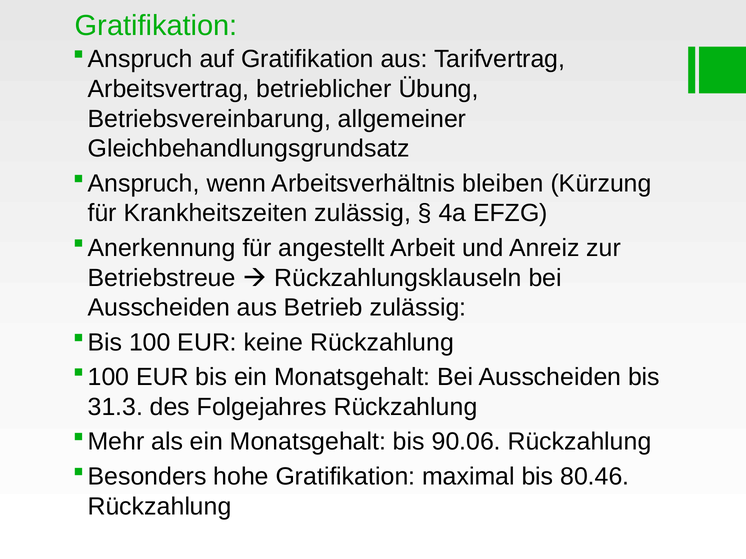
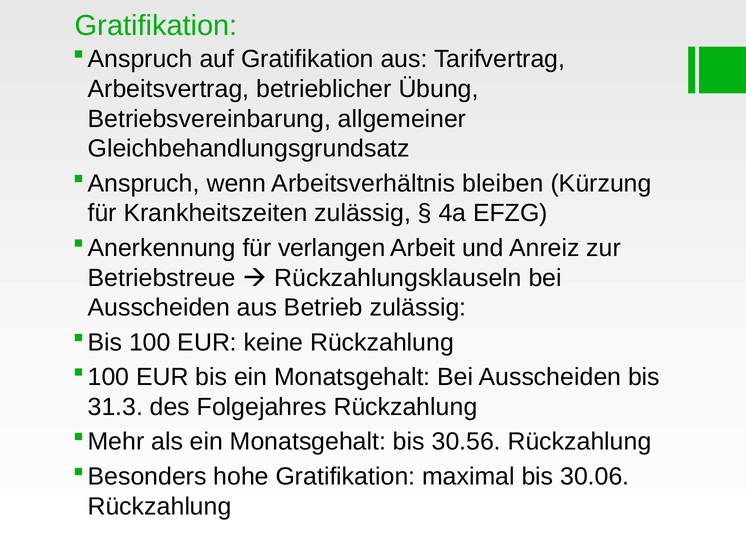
angestellt: angestellt -> verlangen (332, 248)
90.06: 90.06 -> 30.56 (466, 442)
80.46: 80.46 -> 30.06 (595, 477)
